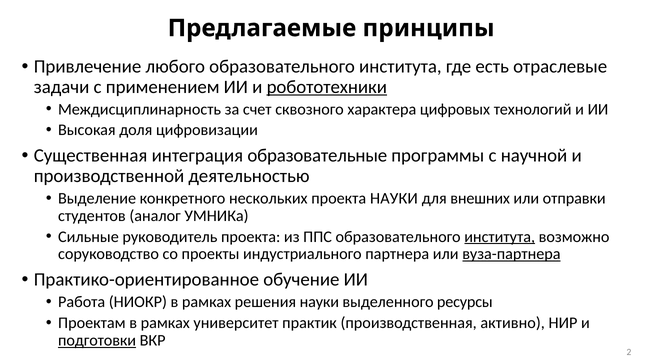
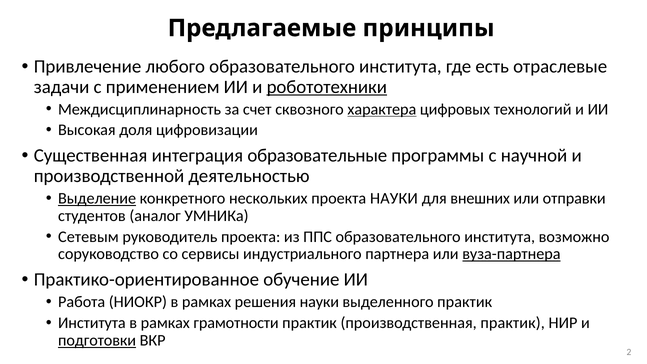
характера underline: none -> present (382, 109)
Выделение underline: none -> present (97, 198)
Сильные: Сильные -> Сетевым (88, 237)
института underline: present -> none (500, 237)
проекты: проекты -> сервисы (211, 254)
выделенного ресурсы: ресурсы -> практик (465, 302)
Проектам: Проектам -> Института (92, 323)
университет: университет -> грамотности (236, 323)
производственная активно: активно -> практик (513, 323)
